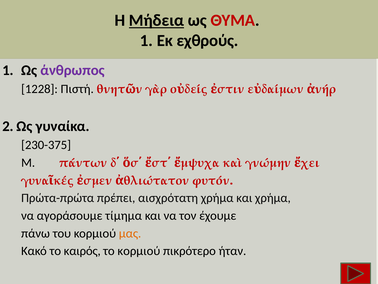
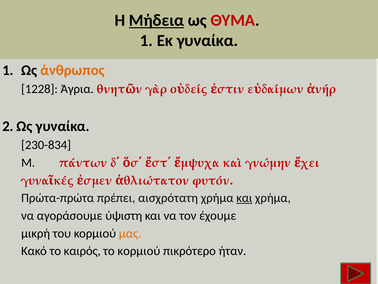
Εκ εχθρούς: εχθρούς -> γυναίκα (207, 41)
άνθρωπος colour: purple -> orange (73, 70)
Πιστή: Πιστή -> Άγρια (77, 89)
230-375: 230-375 -> 230-834 (46, 145)
και underline: none -> present (244, 198)
τίμημα: τίμημα -> ύψιστη (124, 215)
πάνω: πάνω -> μικρή (36, 233)
